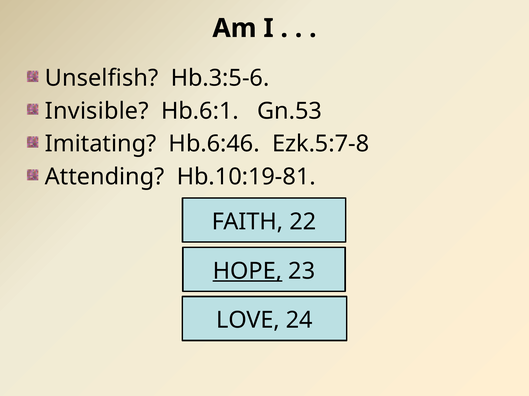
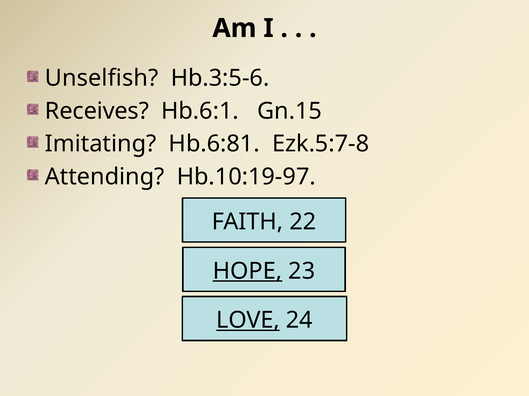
Invisible: Invisible -> Receives (97, 111)
Gn.53: Gn.53 -> Gn.15 (289, 111)
Hb.6:46: Hb.6:46 -> Hb.6:81 (214, 144)
Hb.10:19-81: Hb.10:19-81 -> Hb.10:19-97 (246, 177)
LOVE underline: none -> present (248, 321)
